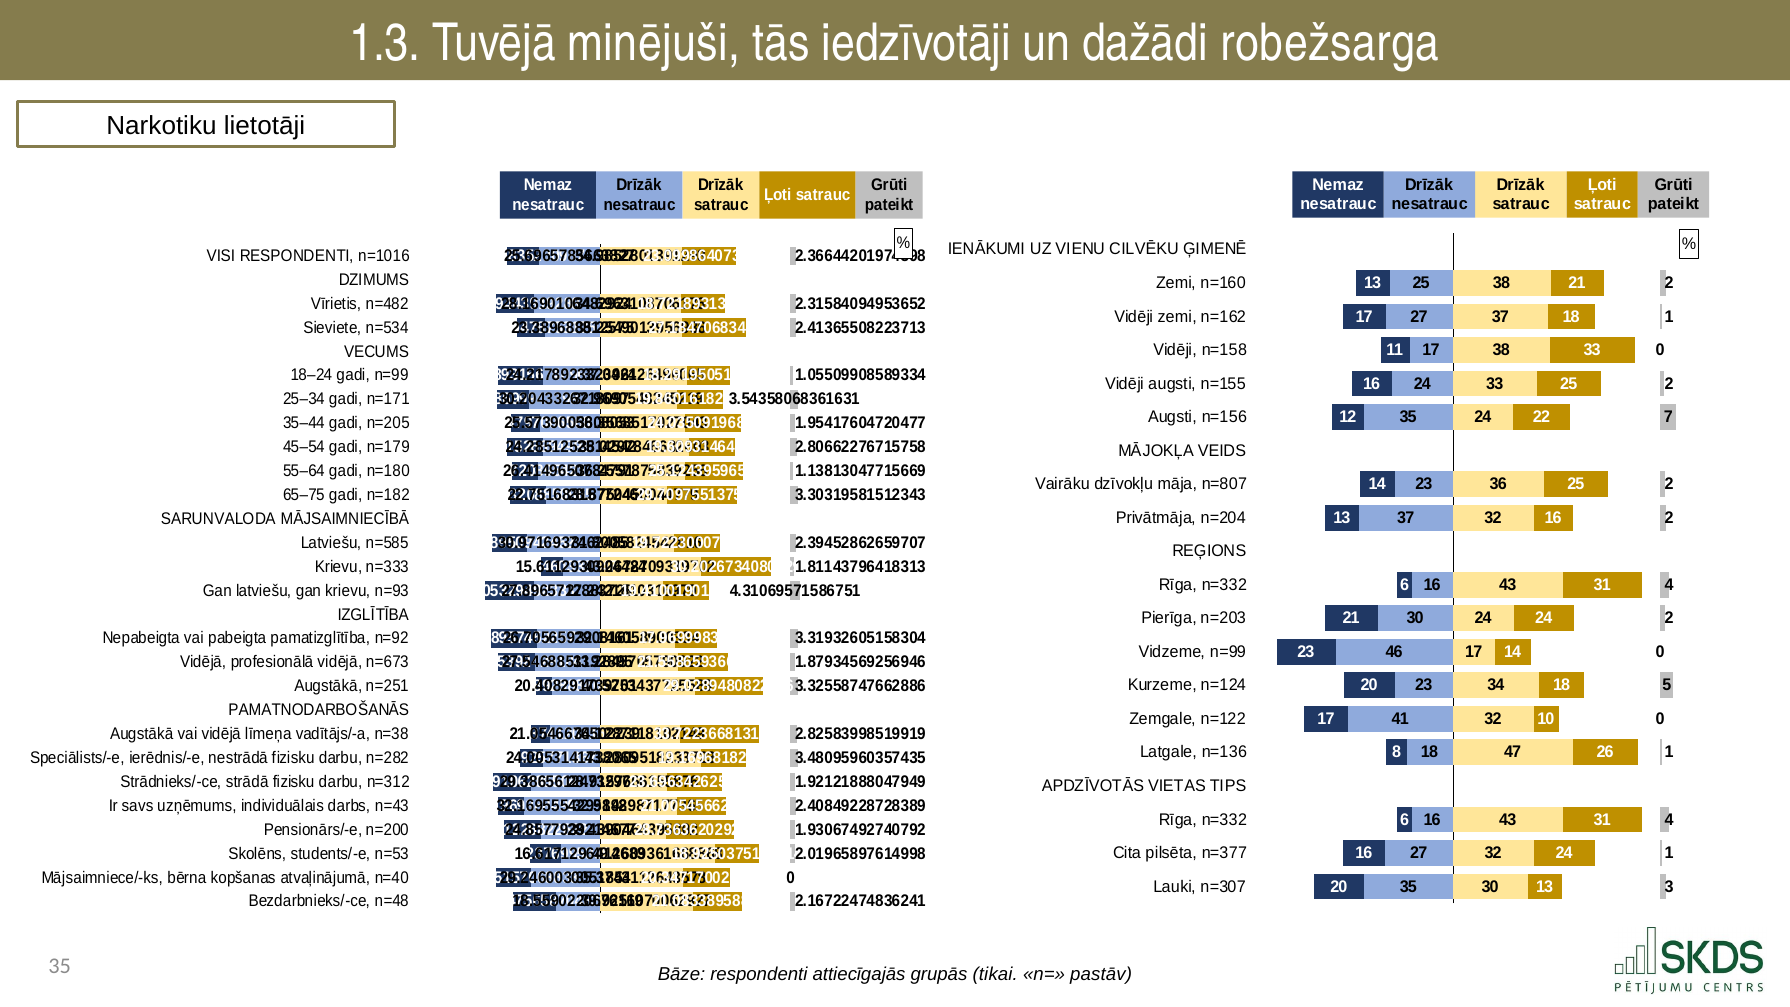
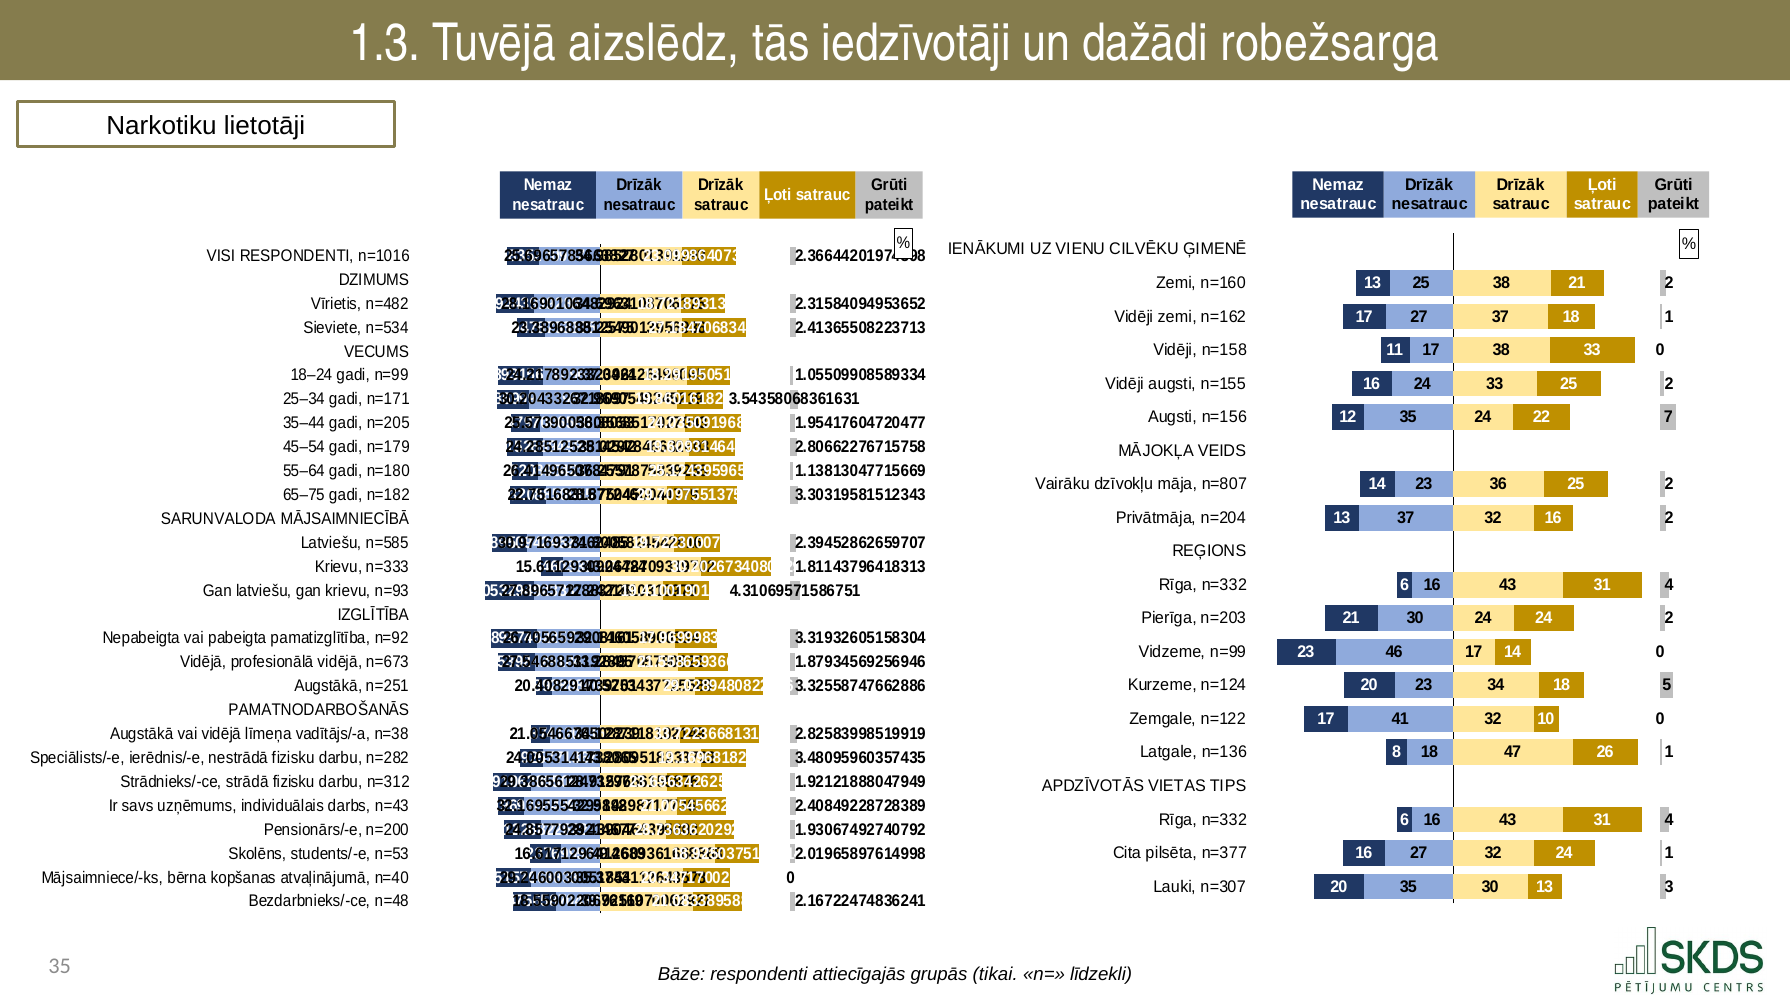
minējuši: minējuši -> aizslēdz (654, 44)
pastāv: pastāv -> līdzekli (1101, 974)
